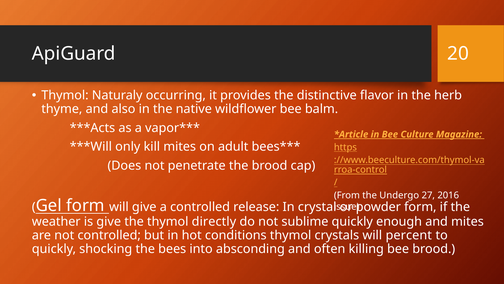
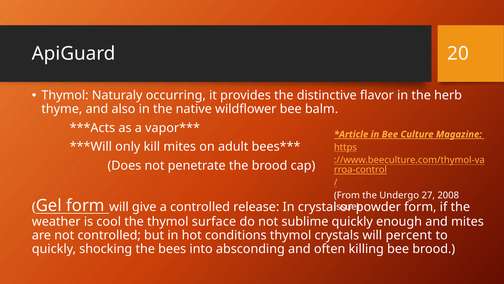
2016: 2016 -> 2008 (448, 195)
is give: give -> cool (109, 221)
directly: directly -> surface (214, 221)
